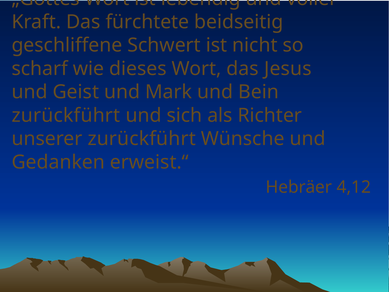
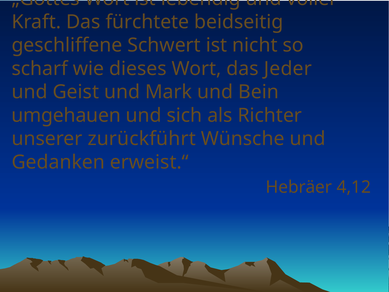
Jesus: Jesus -> Jeder (288, 69)
zurückführt: zurückführt -> umgehauen (66, 115)
